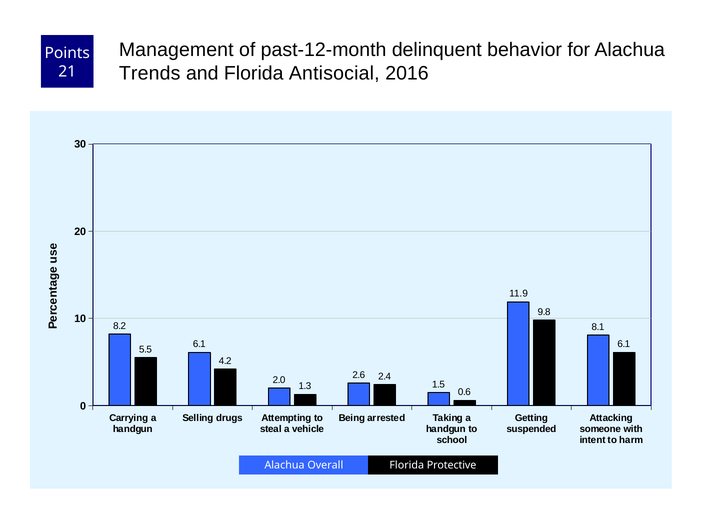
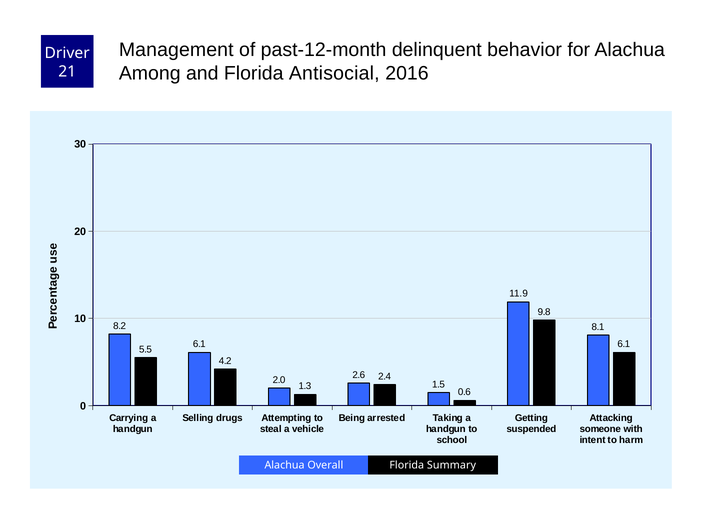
Points: Points -> Driver (67, 53)
Trends: Trends -> Among (150, 73)
Protective: Protective -> Summary (451, 465)
